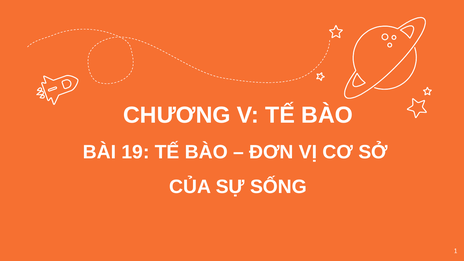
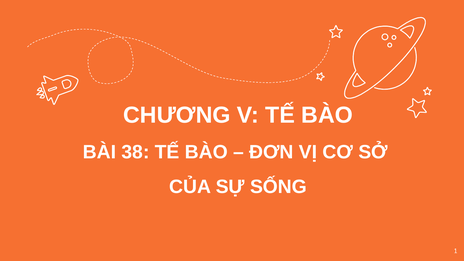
19: 19 -> 38 (135, 152)
